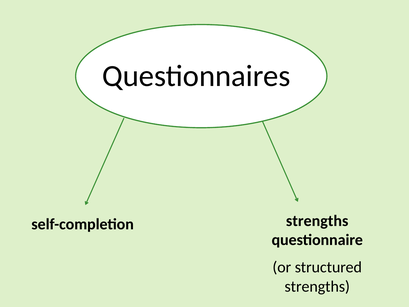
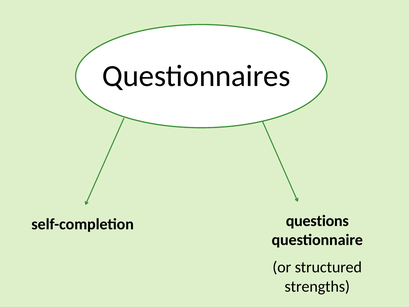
strengths: strengths -> questions (317, 221)
